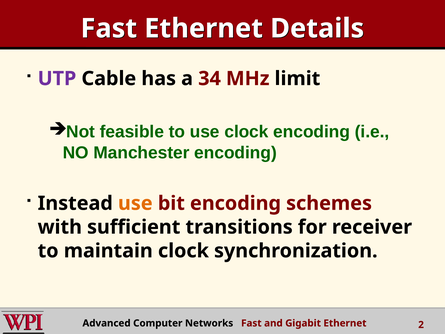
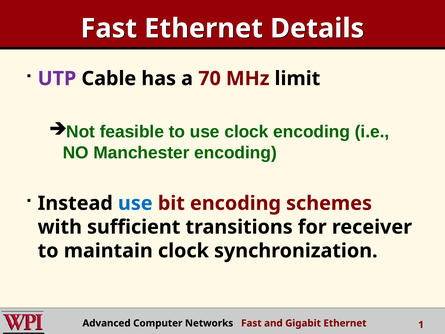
34: 34 -> 70 (210, 79)
use colour: orange -> blue (135, 203)
2: 2 -> 1 (421, 325)
